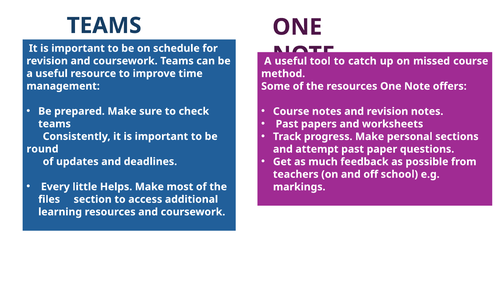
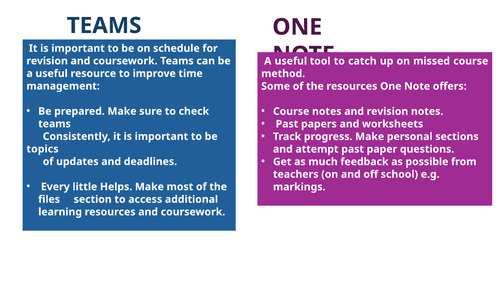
round: round -> topics (43, 149)
